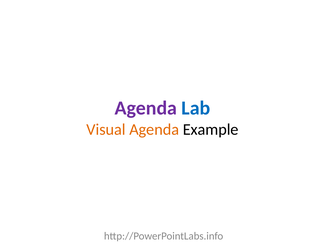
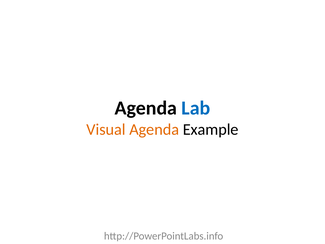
Agenda colour: purple -> black (146, 108)
